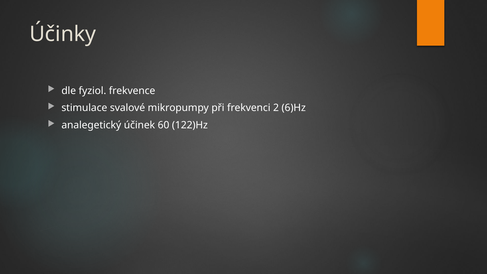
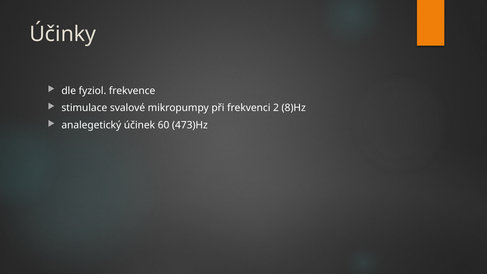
6)Hz: 6)Hz -> 8)Hz (294, 108)
122)Hz: 122)Hz -> 473)Hz (190, 125)
